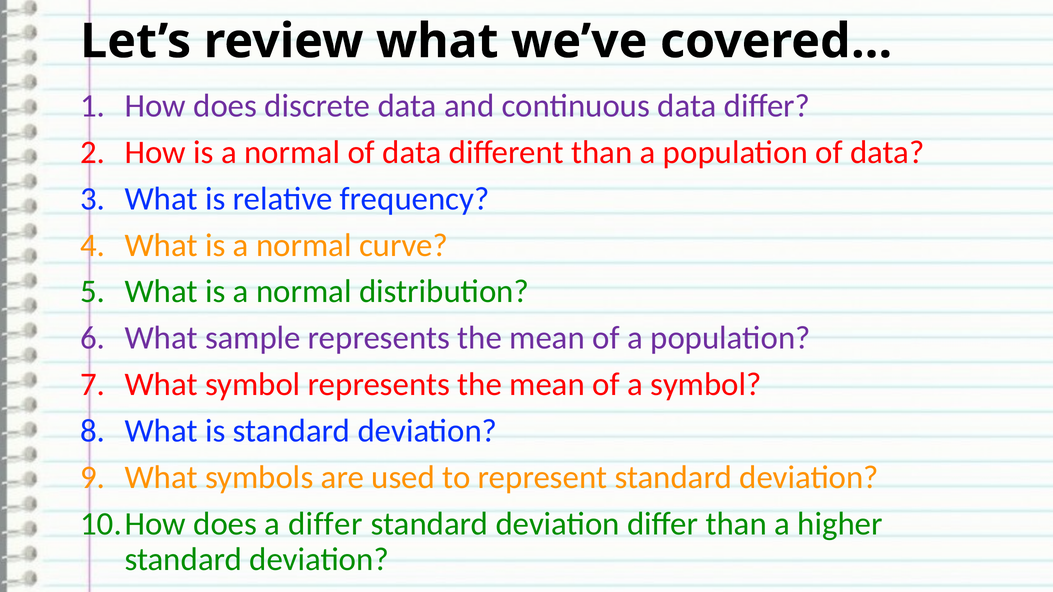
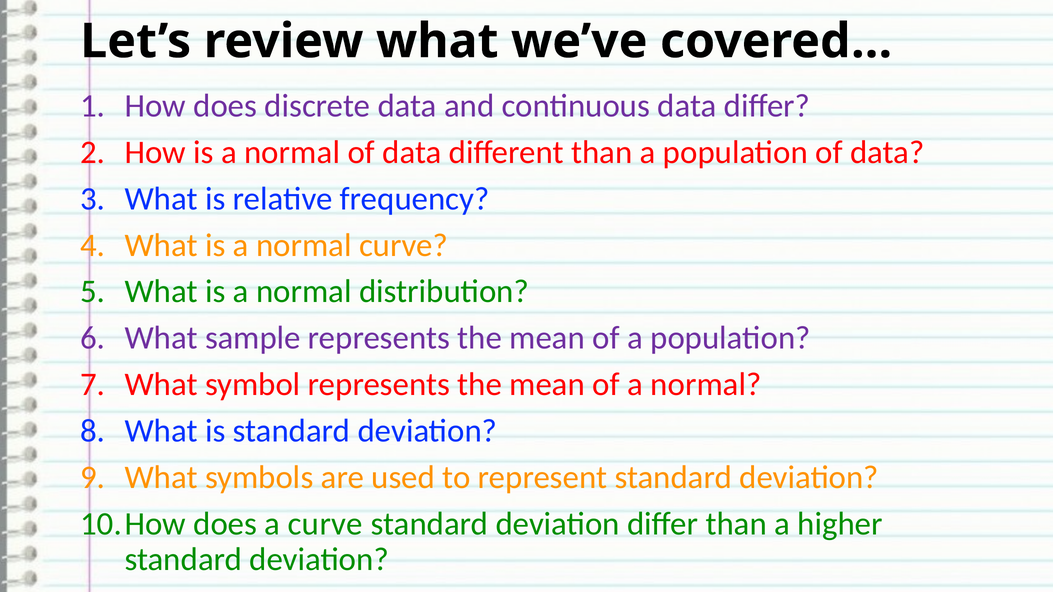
of a symbol: symbol -> normal (706, 385)
a differ: differ -> curve (325, 524)
